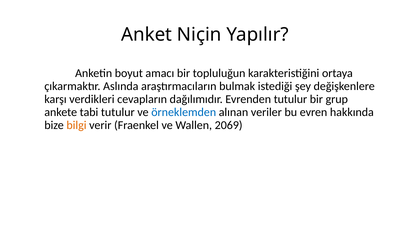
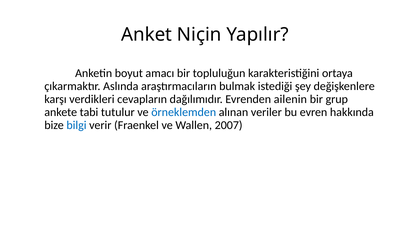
Evrenden tutulur: tutulur -> ailenin (290, 99)
bilgi colour: orange -> blue (76, 125)
2069: 2069 -> 2007 (229, 125)
